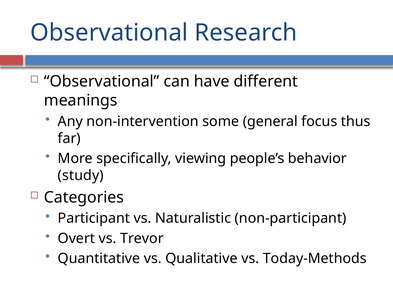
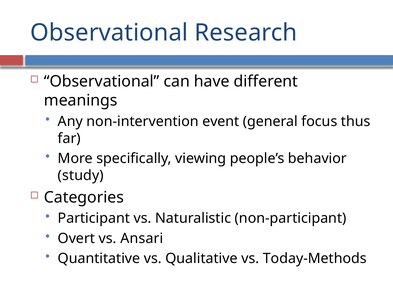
some: some -> event (221, 121)
Trevor: Trevor -> Ansari (142, 238)
